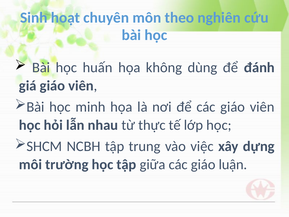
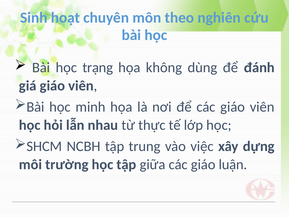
huấn: huấn -> trạng (98, 67)
